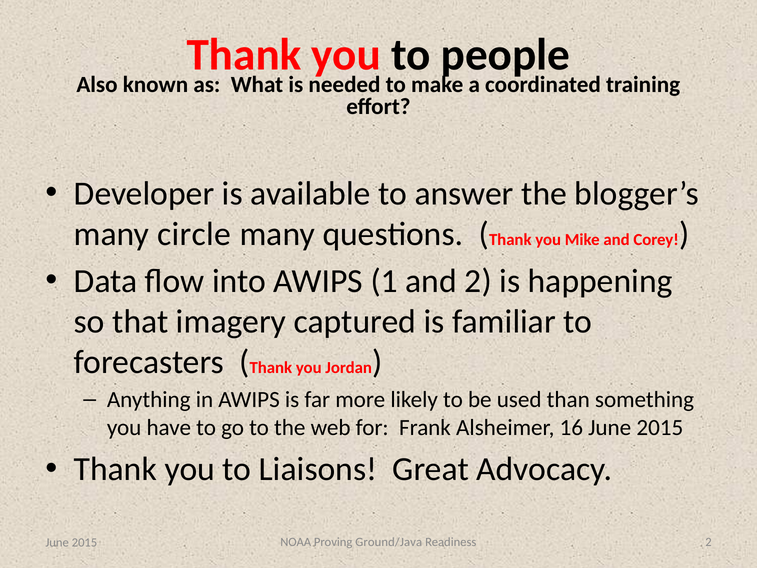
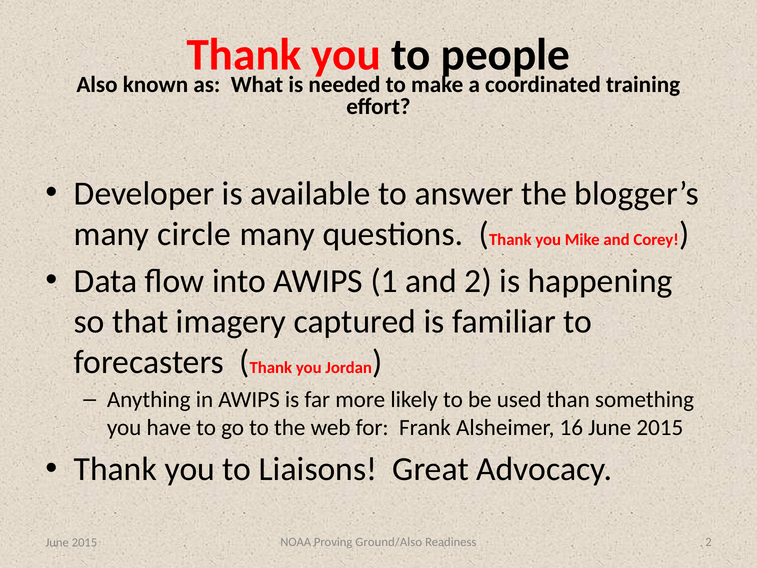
Ground/Java: Ground/Java -> Ground/Also (389, 542)
